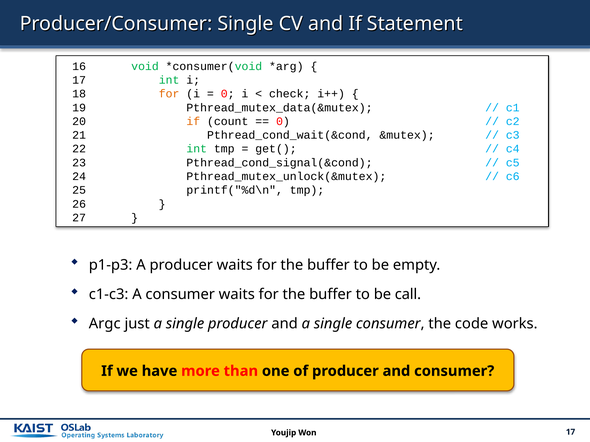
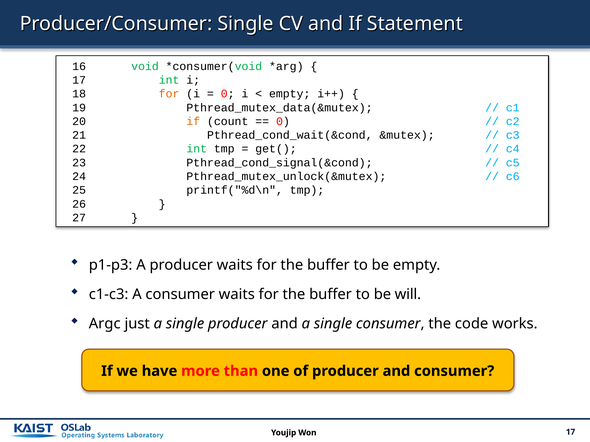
check: check -> empty (290, 94)
call: call -> will (408, 295)
